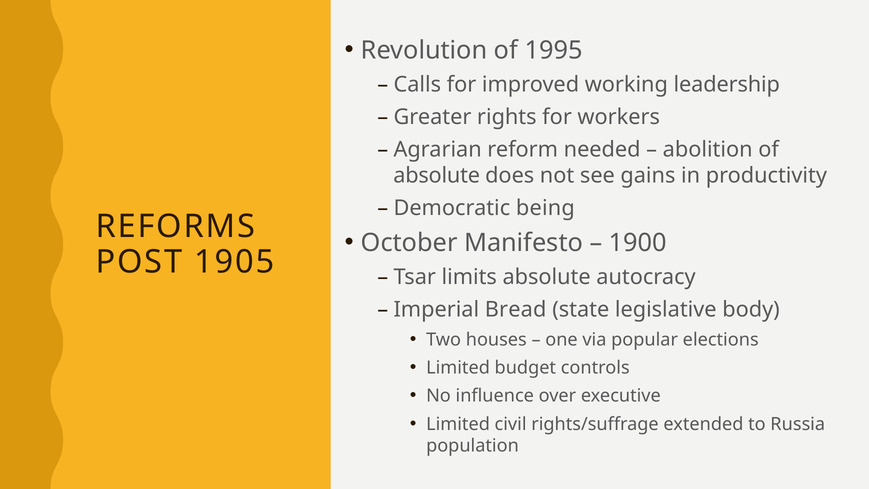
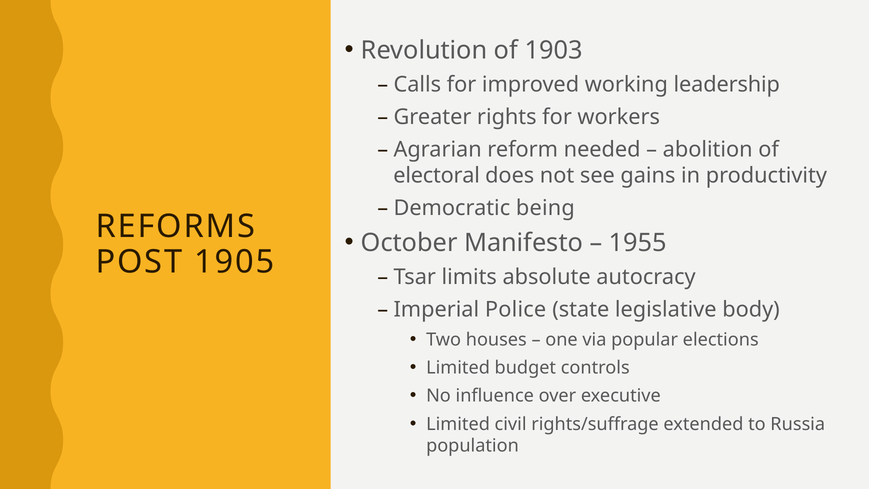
1995: 1995 -> 1903 (554, 50)
absolute: absolute -> electoral (437, 176)
1900: 1900 -> 1955 (638, 243)
Bread: Bread -> Police (516, 310)
